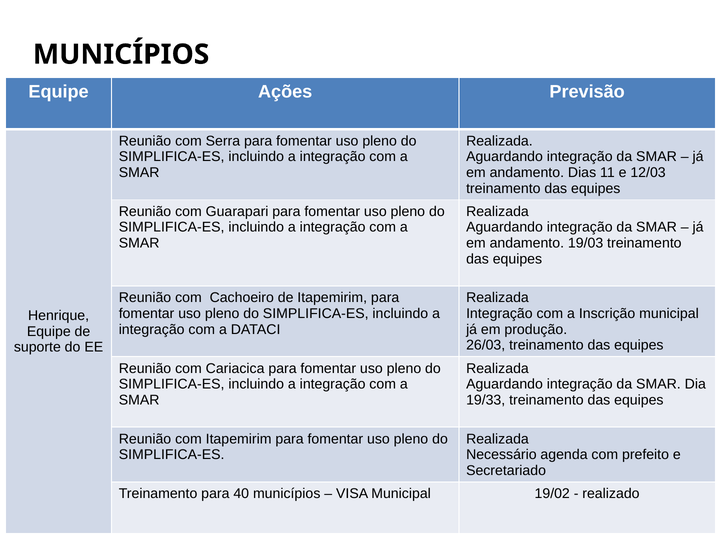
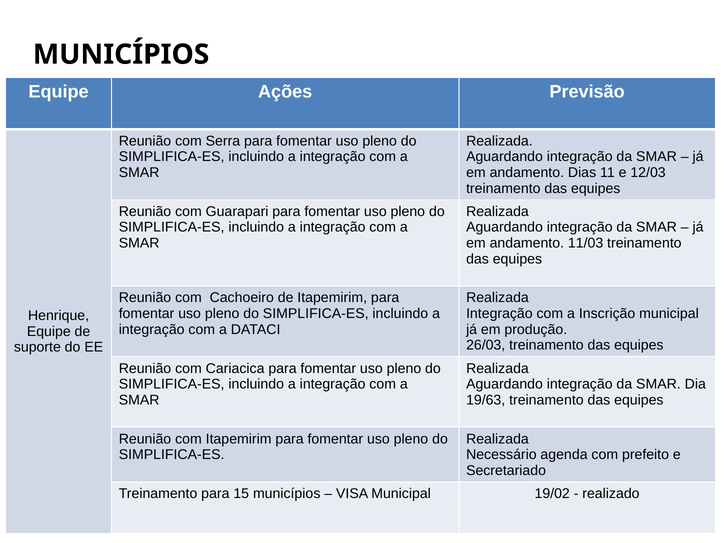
19/03: 19/03 -> 11/03 (586, 243)
19/33: 19/33 -> 19/63 (486, 400)
40: 40 -> 15 (241, 494)
